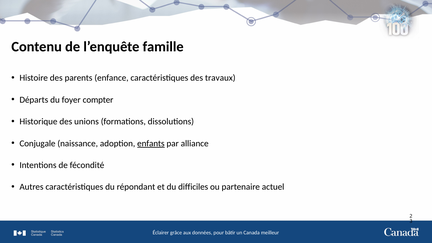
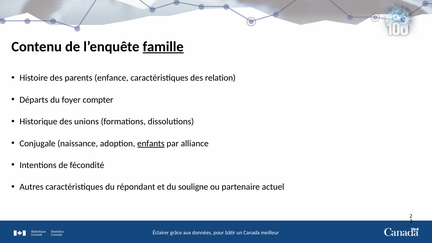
famille underline: none -> present (163, 47)
travaux: travaux -> relation (220, 78)
difficiles: difficiles -> souligne (193, 187)
